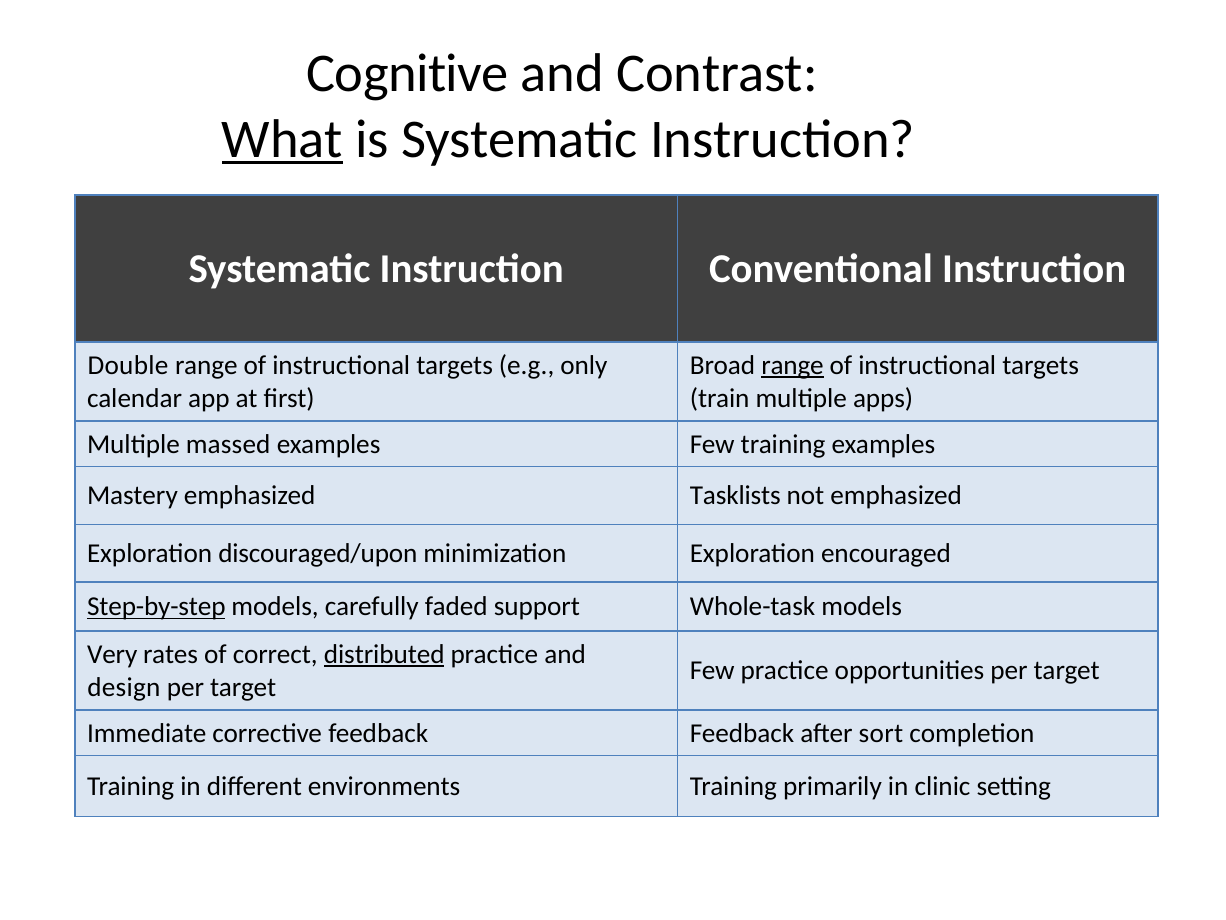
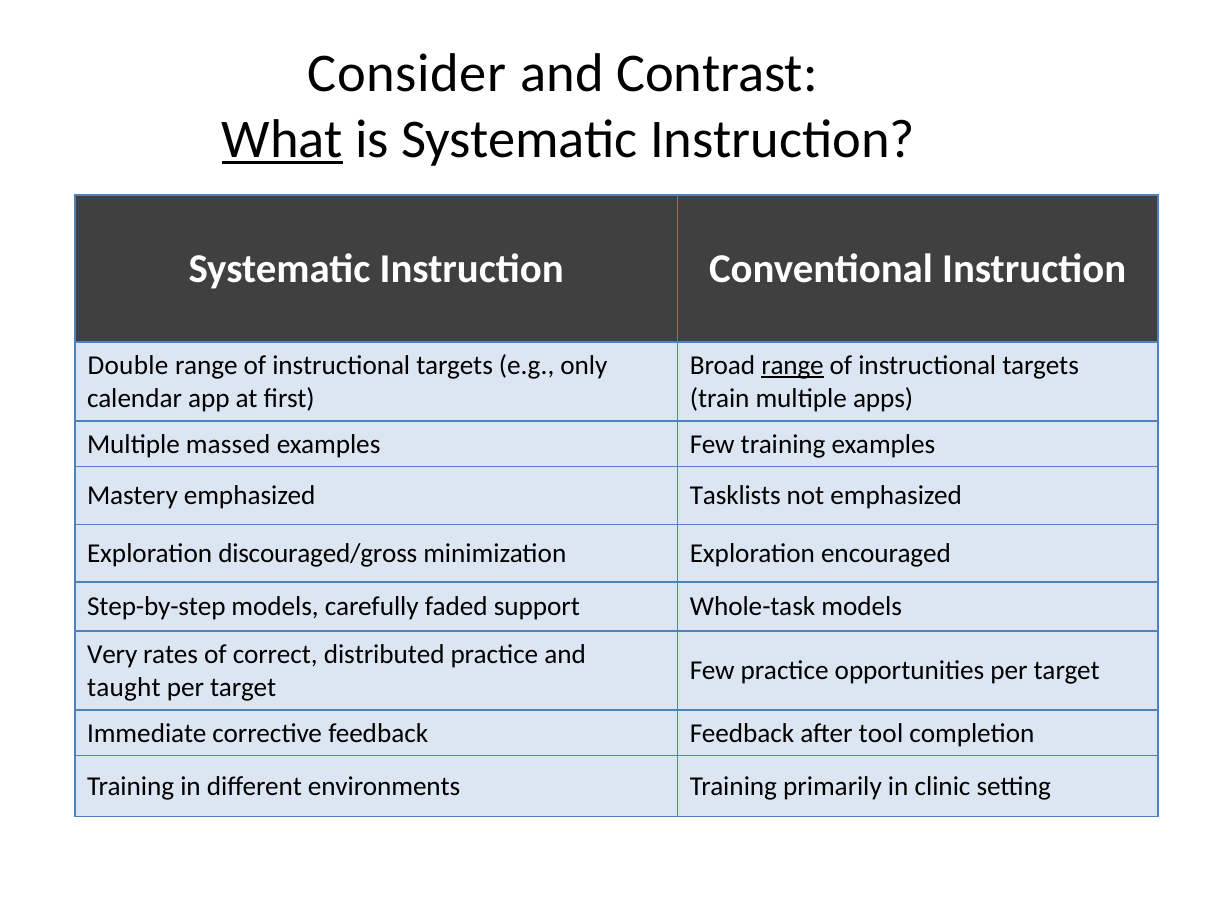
Cognitive: Cognitive -> Consider (407, 74)
discouraged/upon: discouraged/upon -> discouraged/gross (318, 553)
Step-by-step underline: present -> none (156, 606)
distributed underline: present -> none (384, 654)
design: design -> taught (124, 687)
sort: sort -> tool (881, 733)
